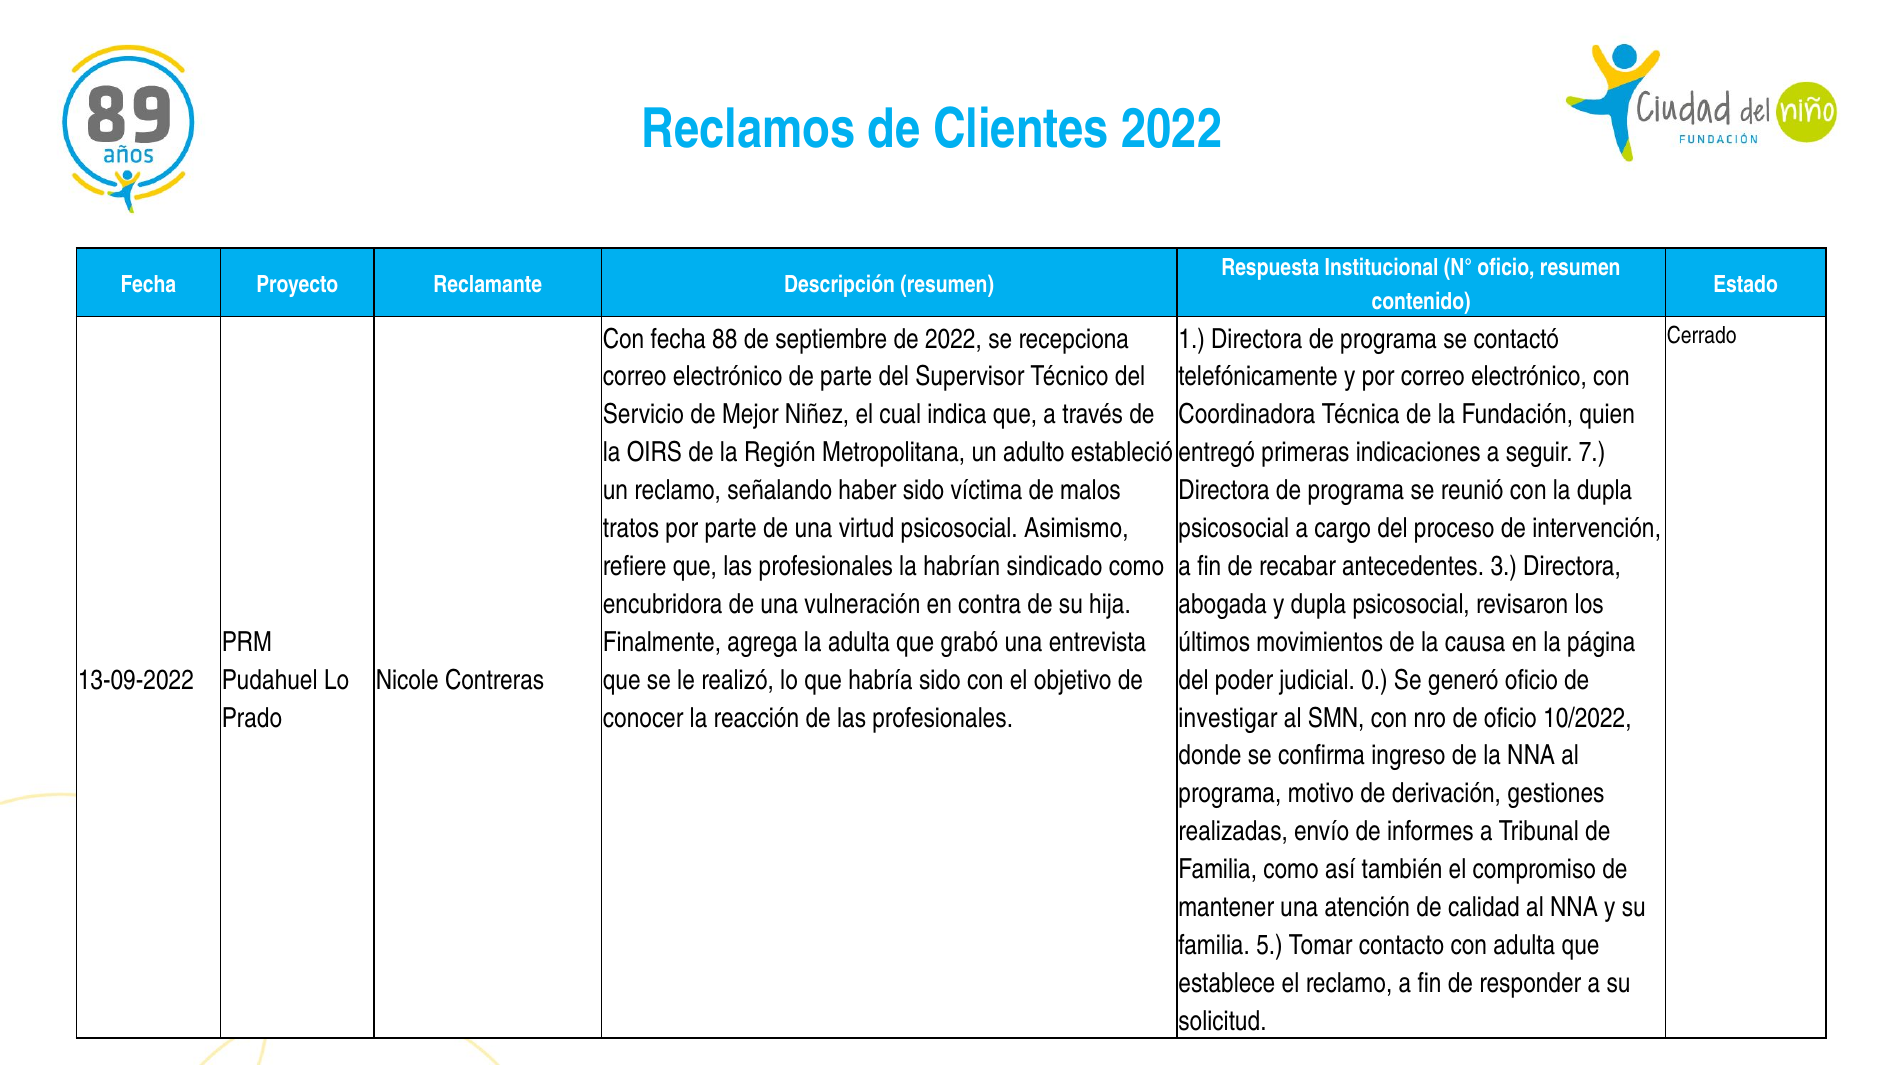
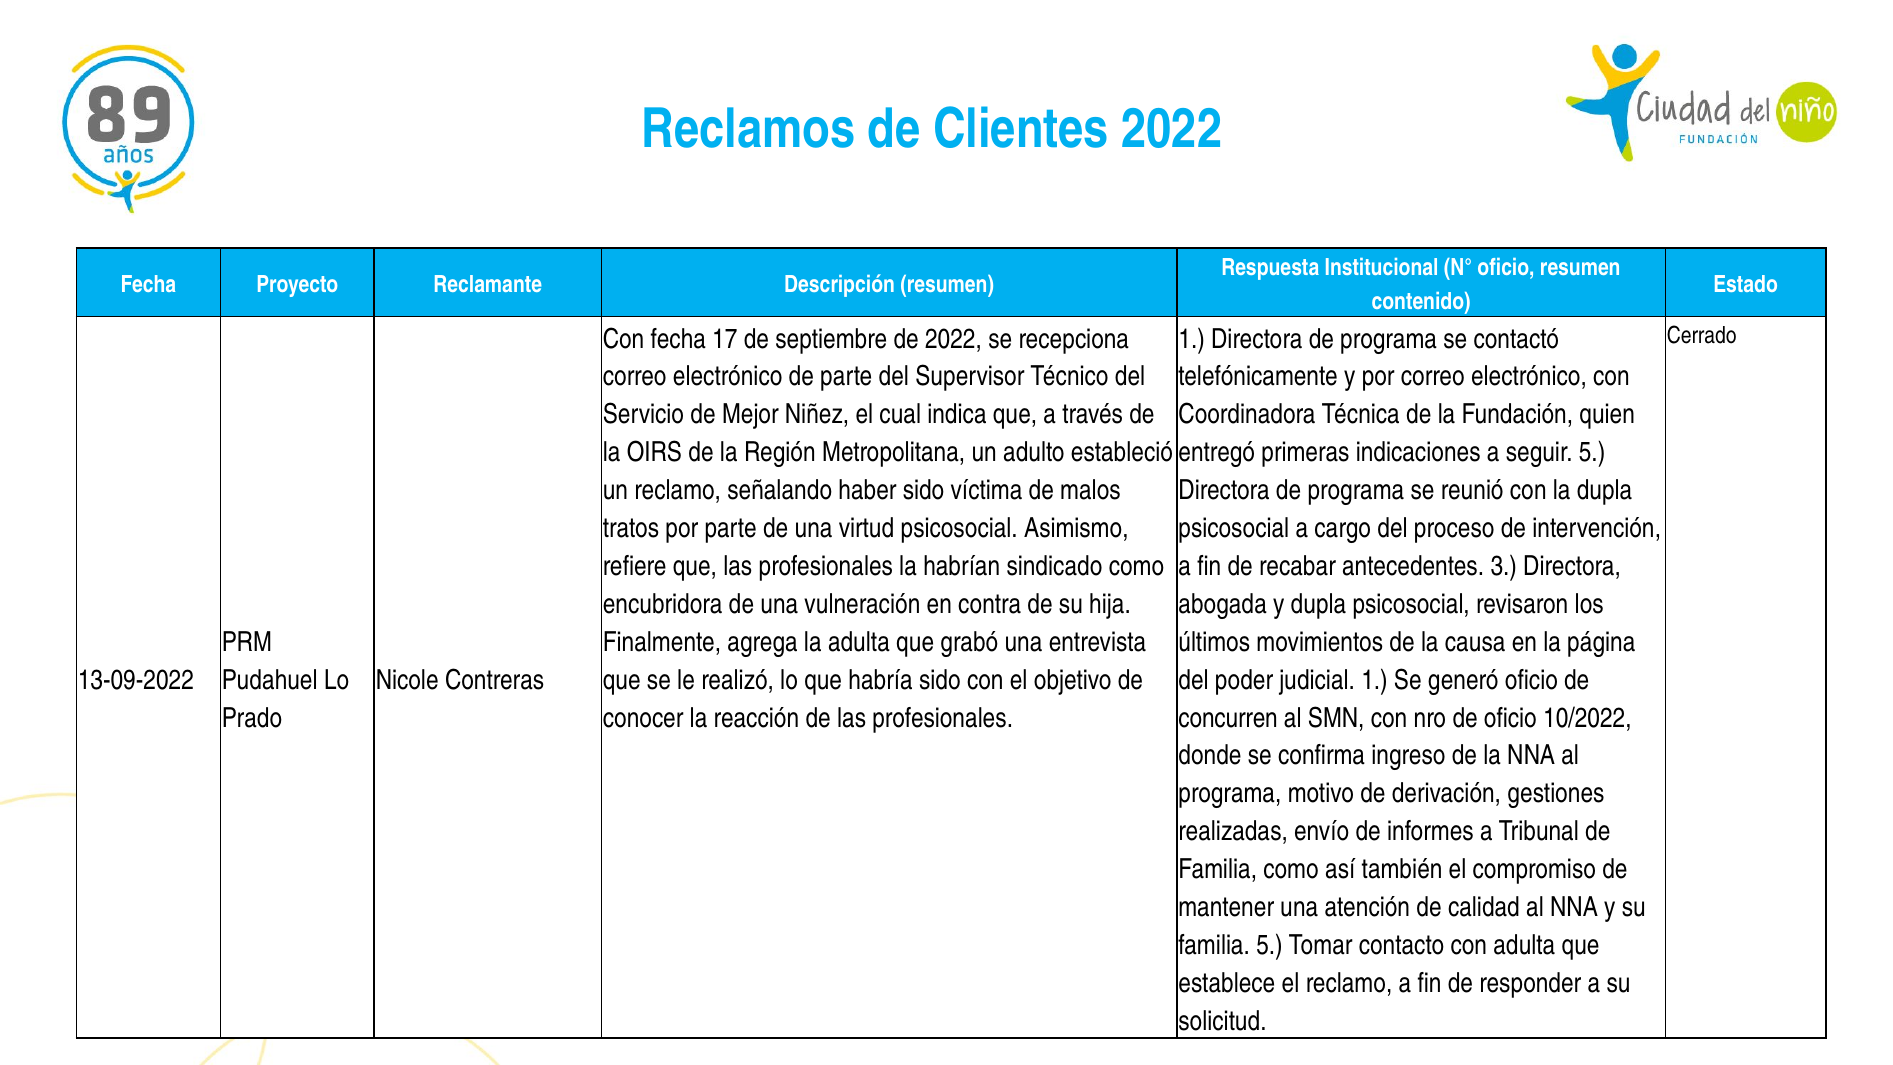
88: 88 -> 17 (725, 339)
seguir 7: 7 -> 5 (1592, 453)
judicial 0: 0 -> 1 (1375, 680)
investigar: investigar -> concurren (1228, 718)
